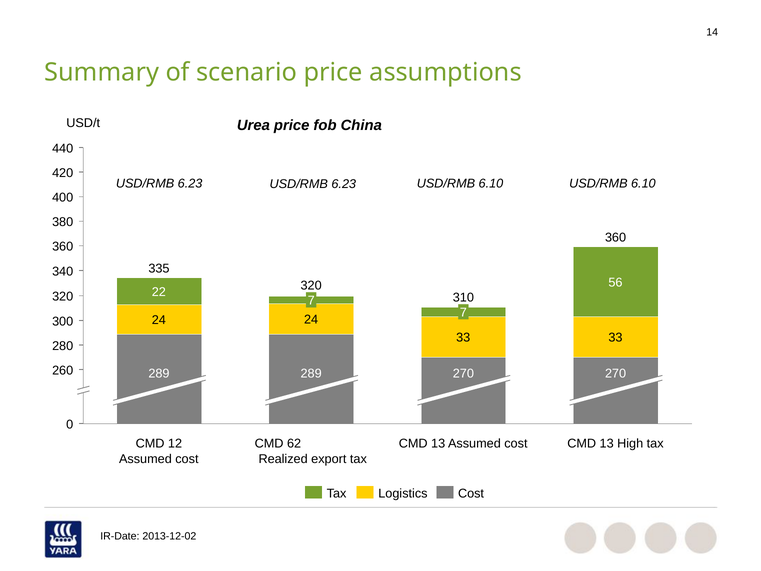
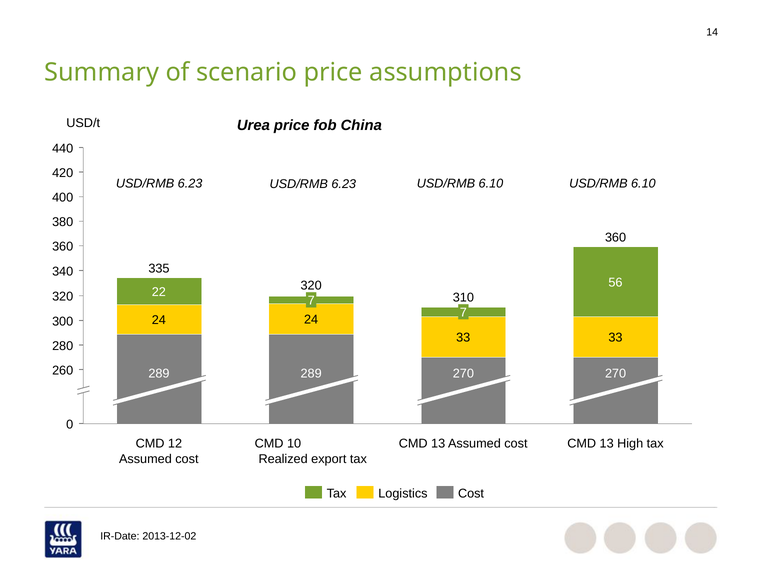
62: 62 -> 10 (294, 443)
